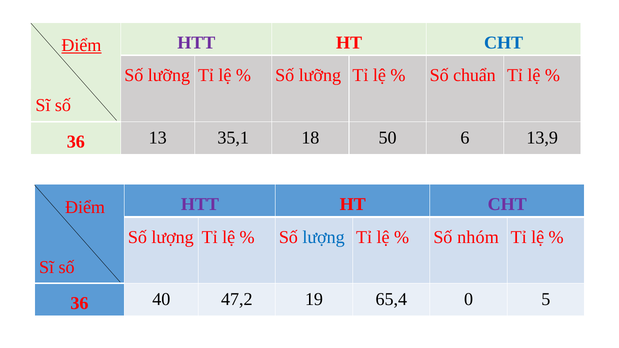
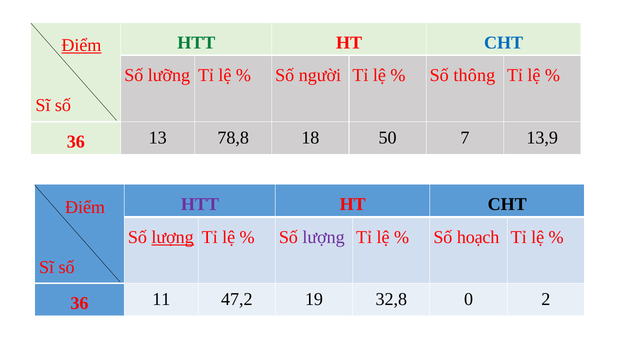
HTT colour: purple -> green (196, 43)
lưỡng: lưỡng -> người (320, 75)
chuẩn: chuẩn -> thông (474, 75)
35,1: 35,1 -> 78,8 (233, 138)
6: 6 -> 7 (465, 138)
CHT colour: purple -> black (507, 205)
lượng underline: none -> present (173, 237)
lượng colour: blue -> purple (324, 237)
nhóm: nhóm -> hoạch (478, 237)
40: 40 -> 11 (161, 300)
65,4: 65,4 -> 32,8 (391, 300)
5: 5 -> 2 (546, 300)
